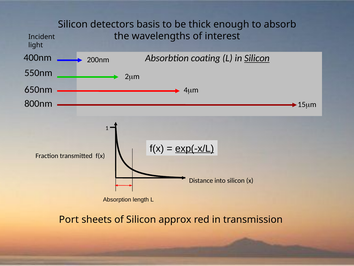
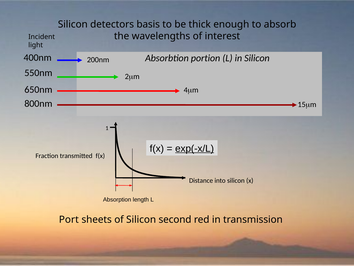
coating: coating -> portion (206, 58)
Silicon underline: present -> none (257, 58)
approx: approx -> second (175, 219)
